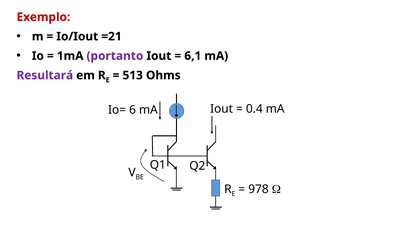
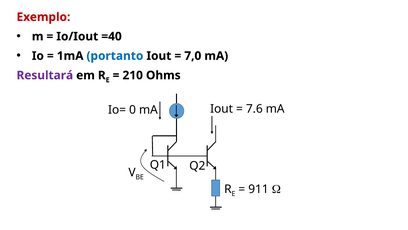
=21: =21 -> =40 (112, 36)
portanto colour: purple -> blue (115, 56)
6,1: 6,1 -> 7,0 (193, 56)
513: 513 -> 210 (133, 75)
0.4: 0.4 -> 7.6 (254, 109)
6: 6 -> 0 (133, 110)
978: 978 -> 911 (258, 189)
